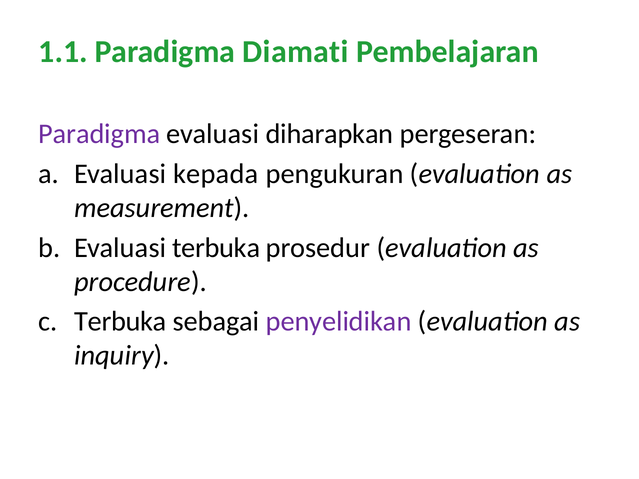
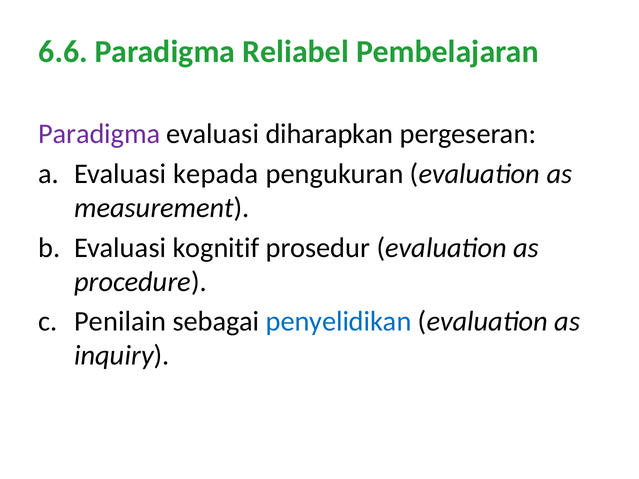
1.1: 1.1 -> 6.6 (63, 52)
Diamati: Diamati -> Reliabel (296, 52)
Evaluasi terbuka: terbuka -> kognitif (216, 248)
Terbuka: Terbuka -> Penilain (120, 322)
penyelidikan colour: purple -> blue (339, 322)
